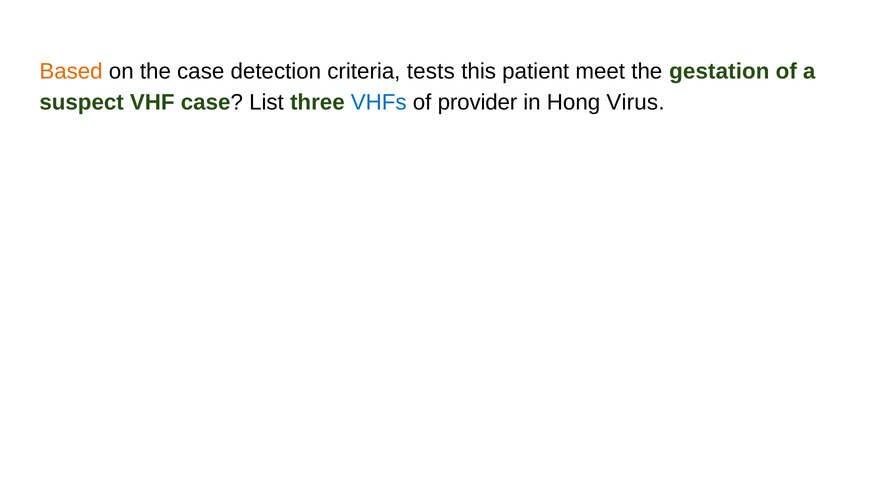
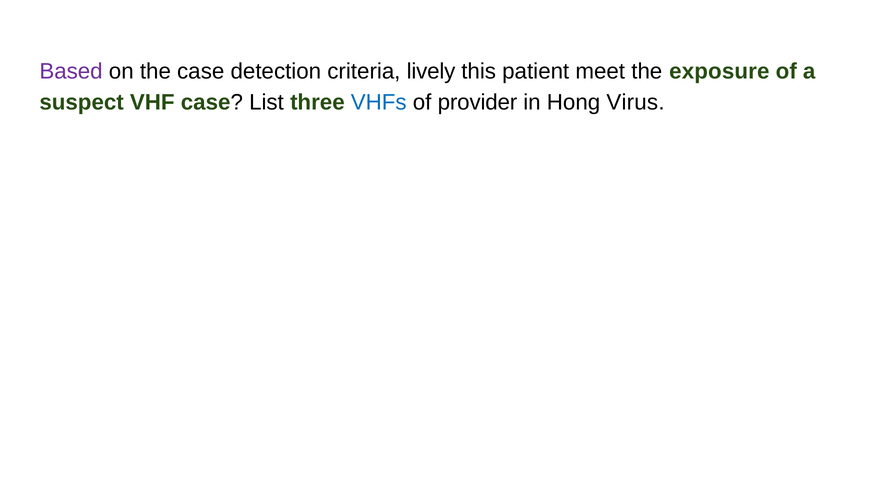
Based colour: orange -> purple (71, 71)
tests: tests -> lively (431, 71)
gestation: gestation -> exposure (719, 71)
